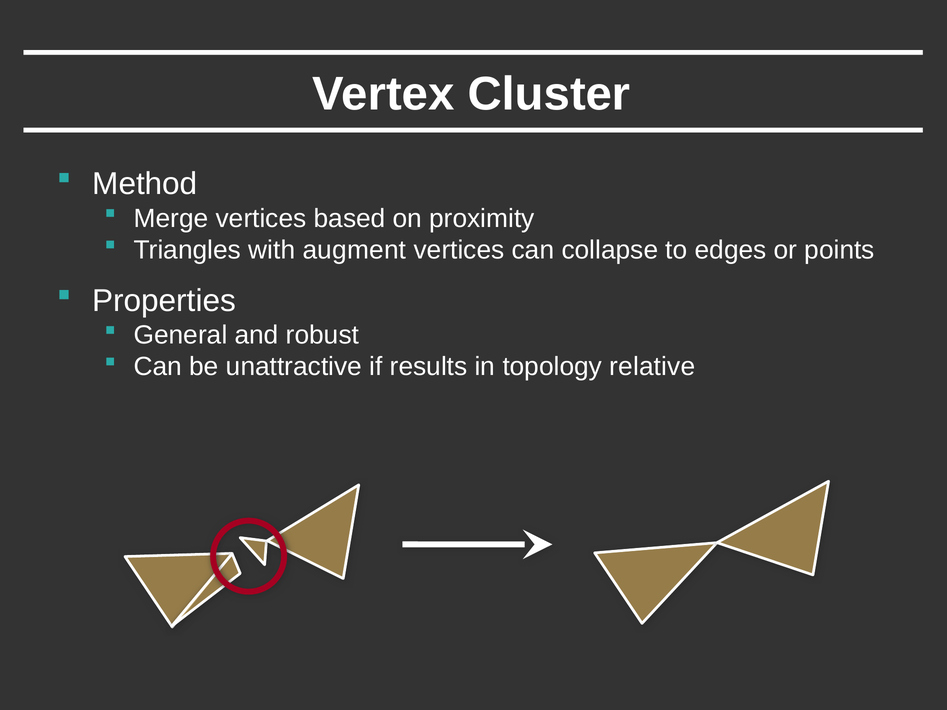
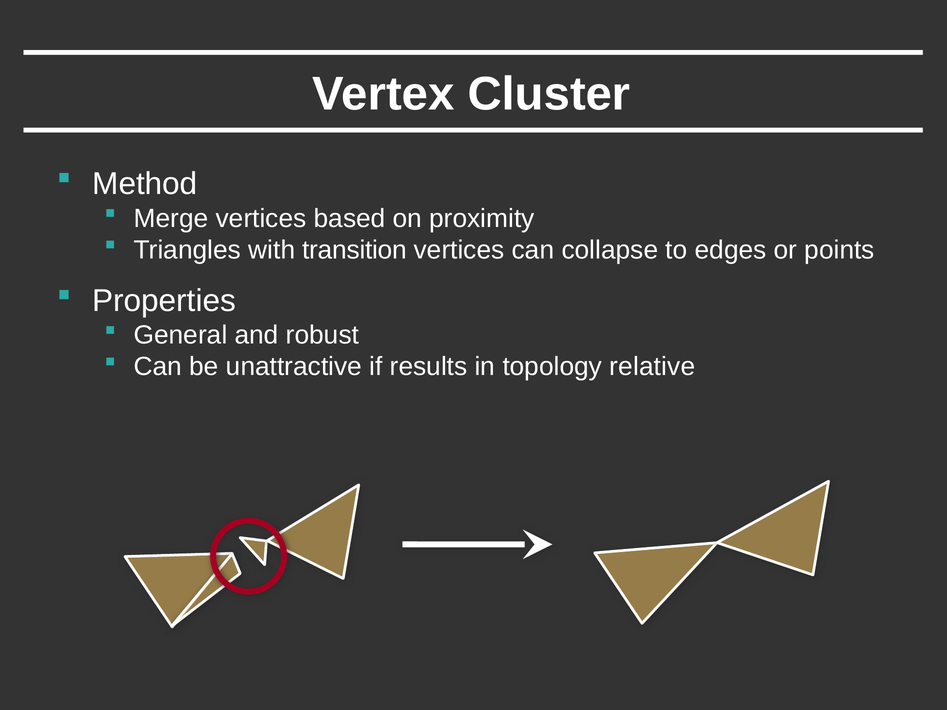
augment: augment -> transition (355, 250)
